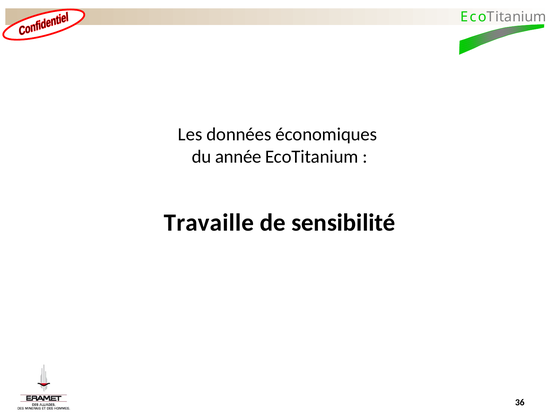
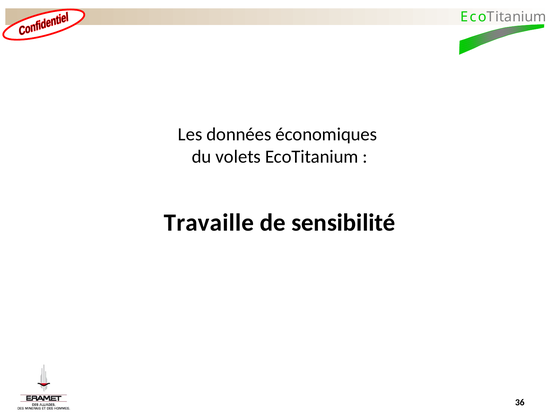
année: année -> volets (238, 157)
